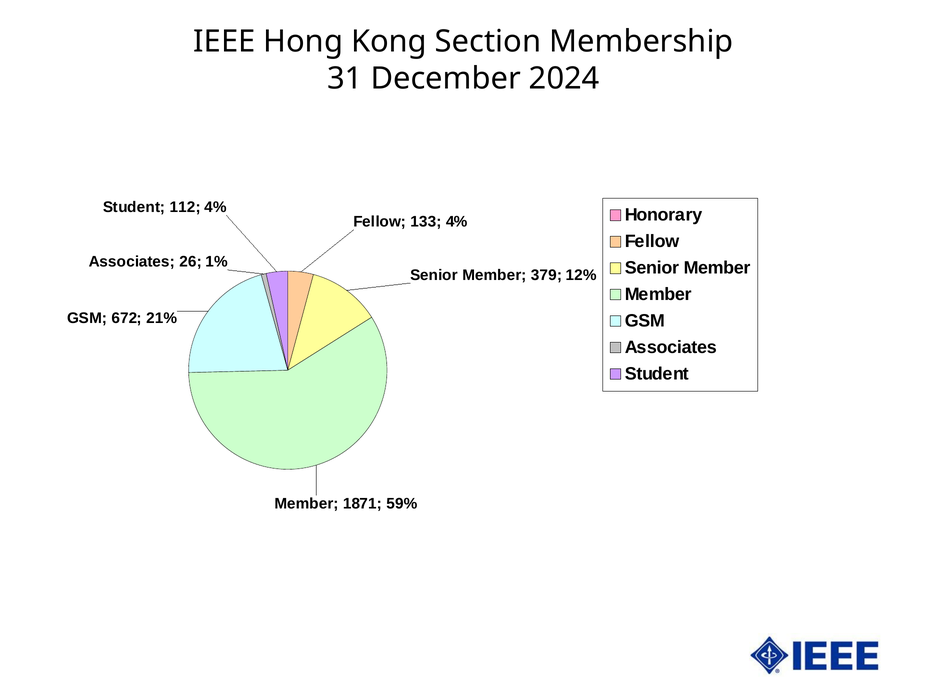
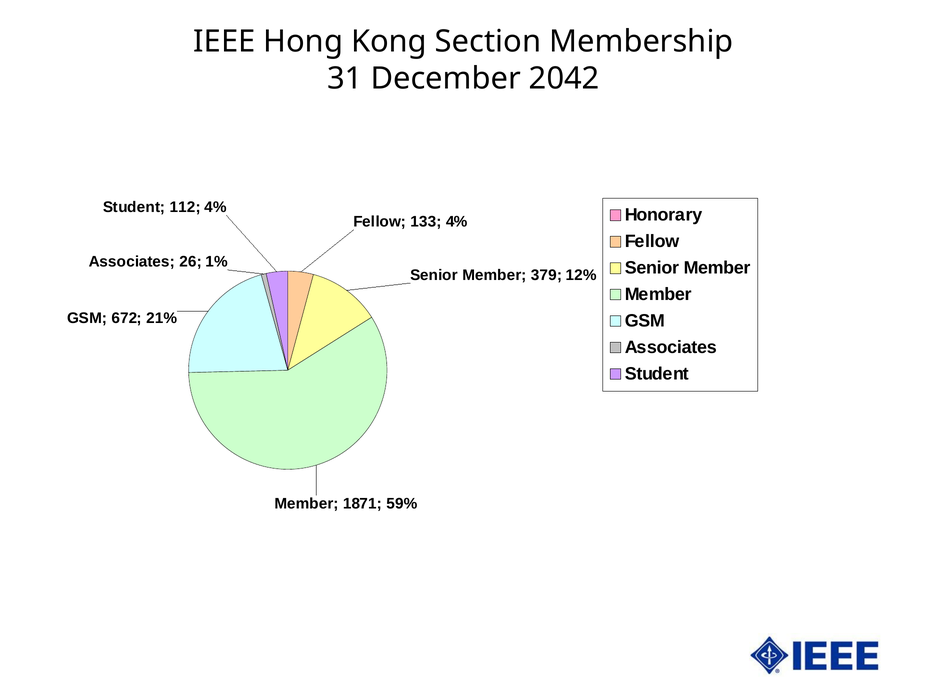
2024: 2024 -> 2042 (564, 79)
